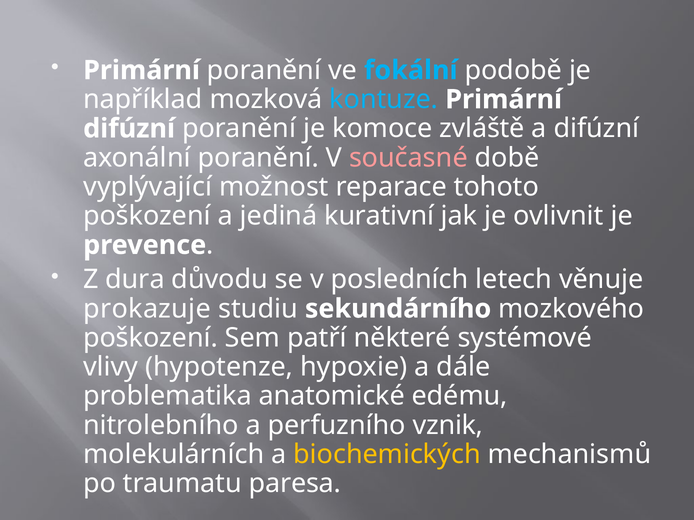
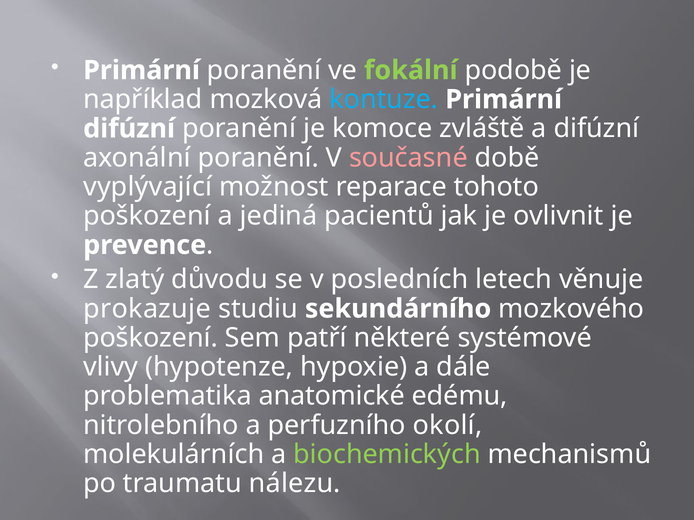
fokální colour: light blue -> light green (411, 70)
kurativní: kurativní -> pacientů (379, 216)
dura: dura -> zlatý (135, 280)
vznik: vznik -> okolí (448, 426)
biochemických colour: yellow -> light green (387, 455)
paresa: paresa -> nálezu (295, 484)
